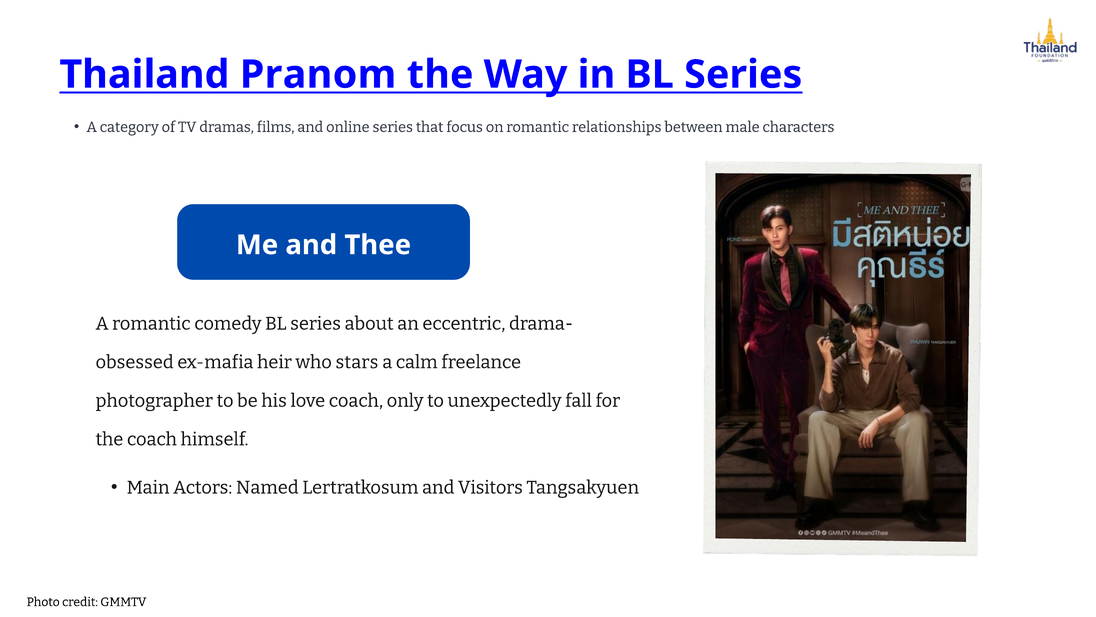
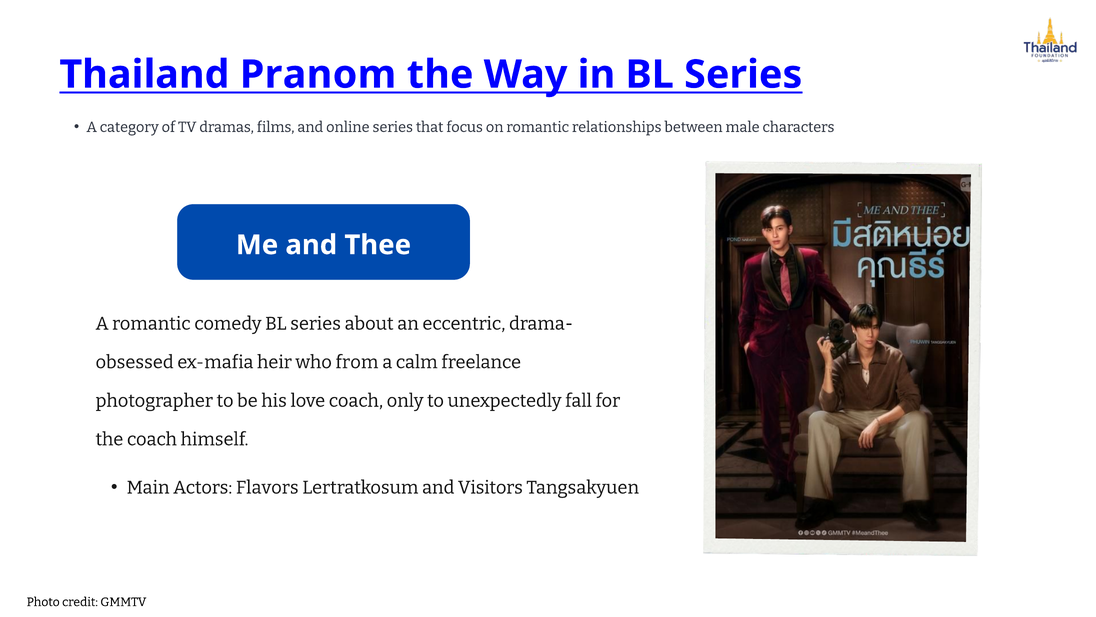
stars: stars -> from (357, 362)
Named: Named -> Flavors (267, 487)
